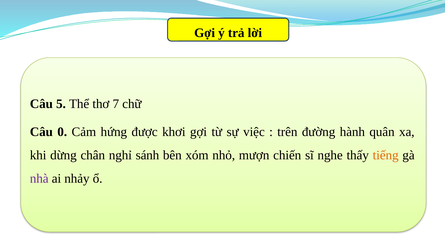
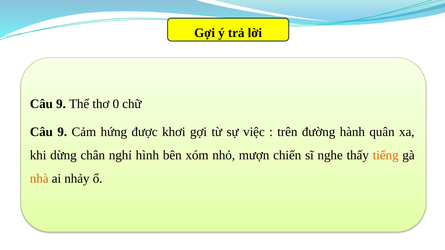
5: 5 -> 9 (61, 104)
7: 7 -> 0 (116, 104)
0: 0 -> 9 (62, 132)
sánh: sánh -> hình (147, 155)
nhà colour: purple -> orange (39, 179)
